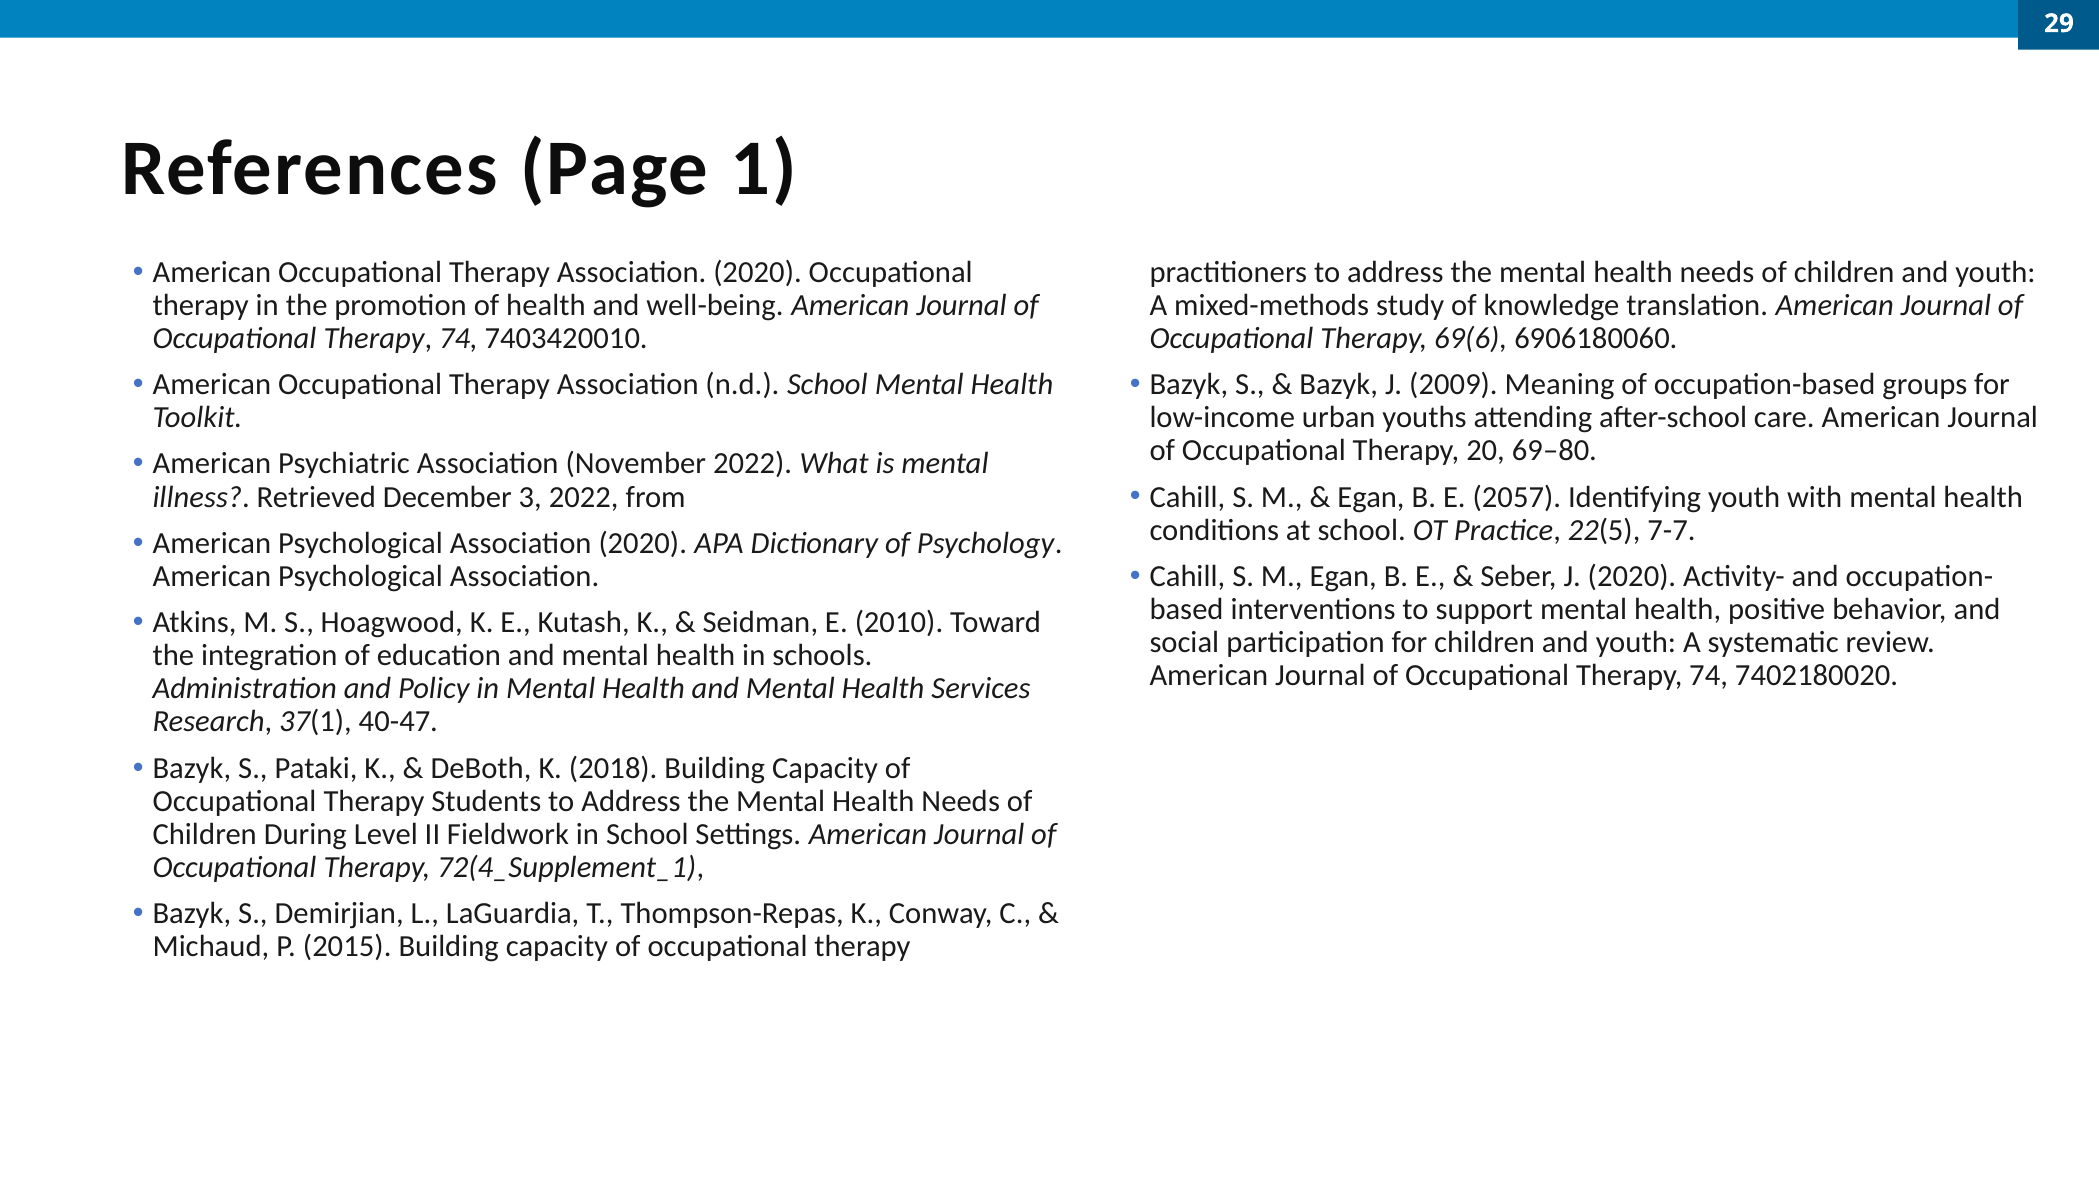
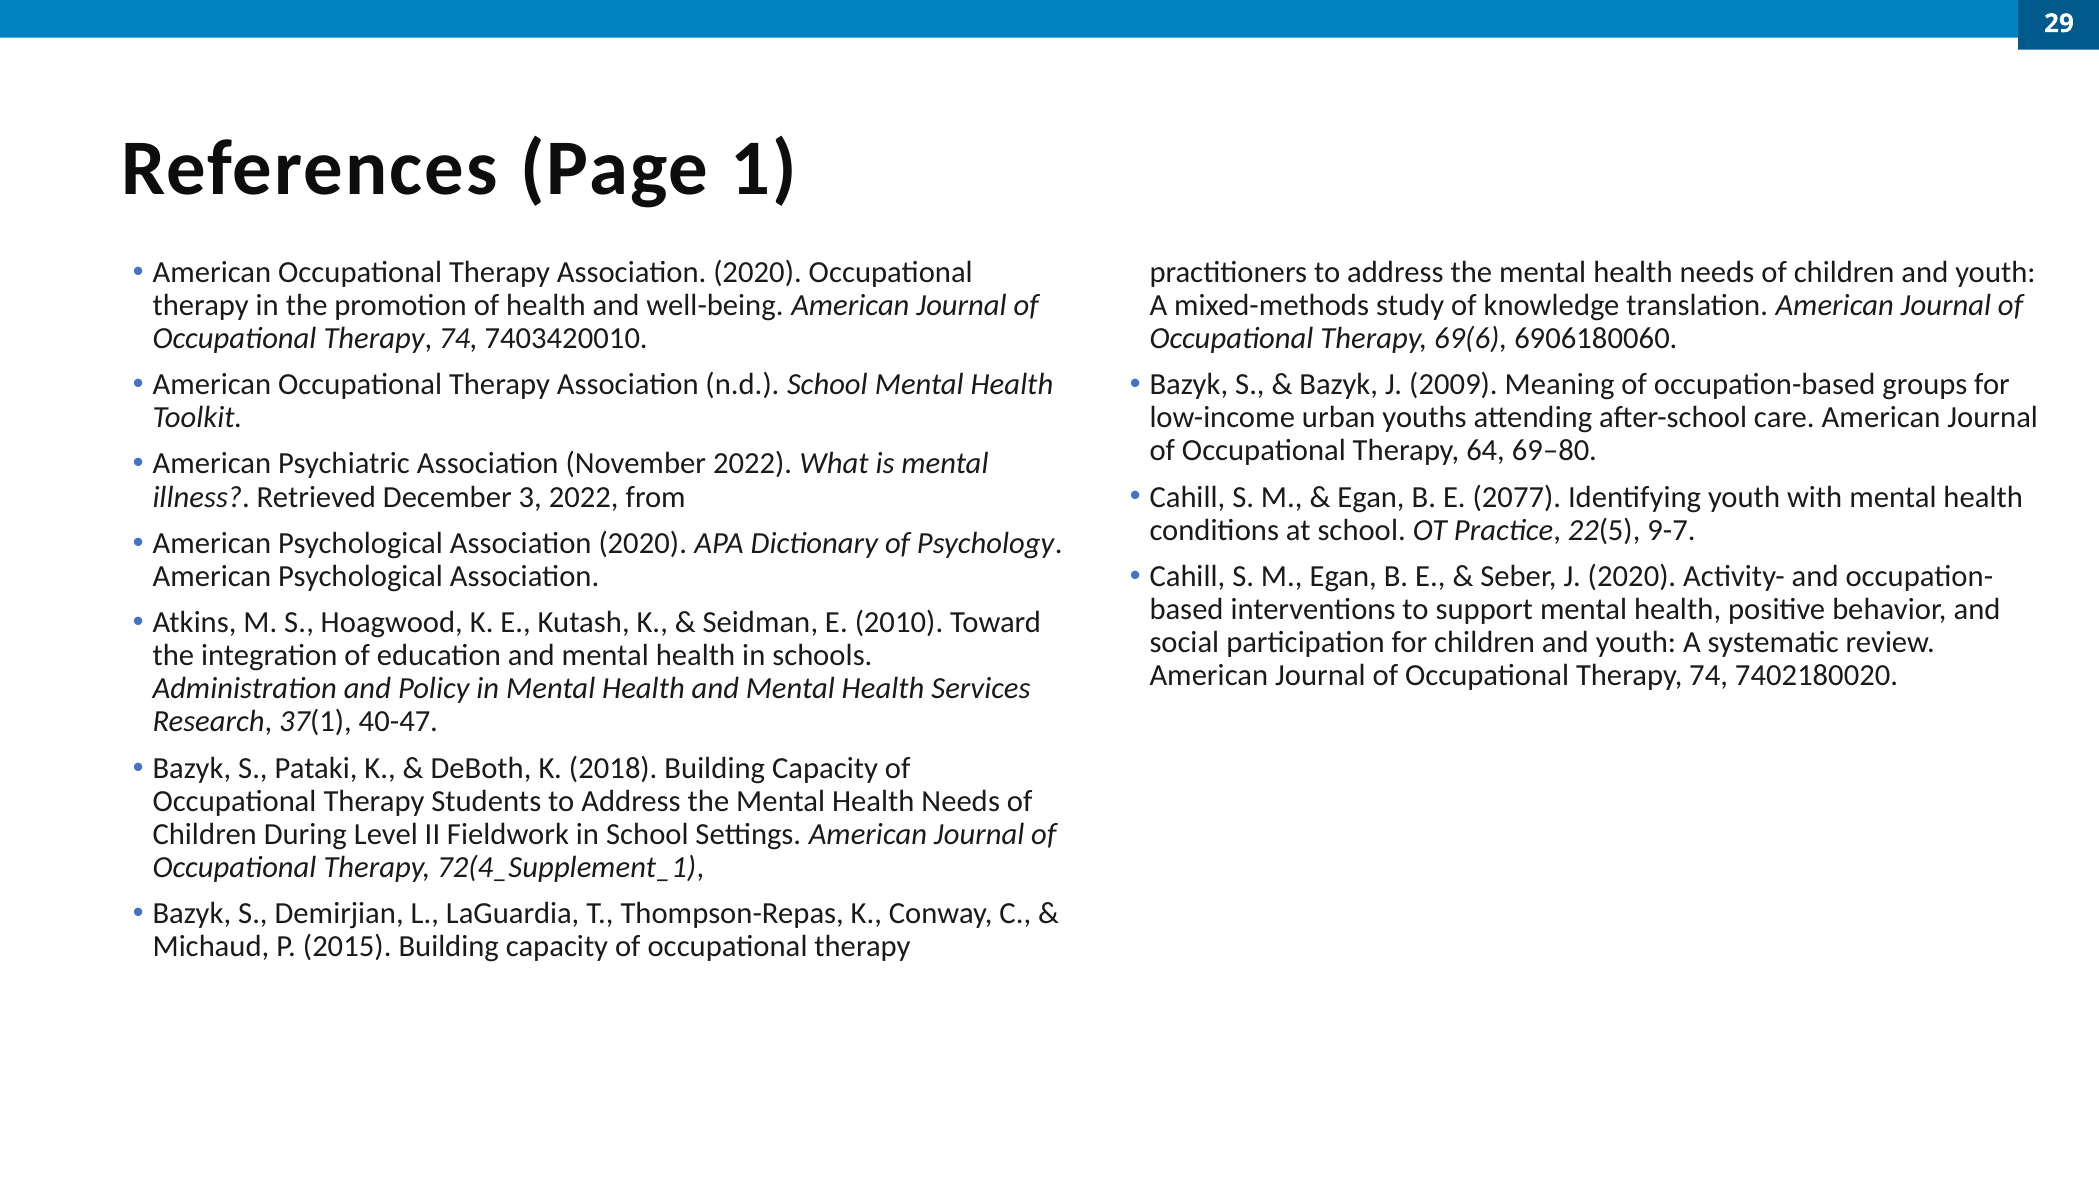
20: 20 -> 64 (1486, 451)
2057: 2057 -> 2077 (1517, 497)
7-7: 7-7 -> 9-7 (1671, 530)
